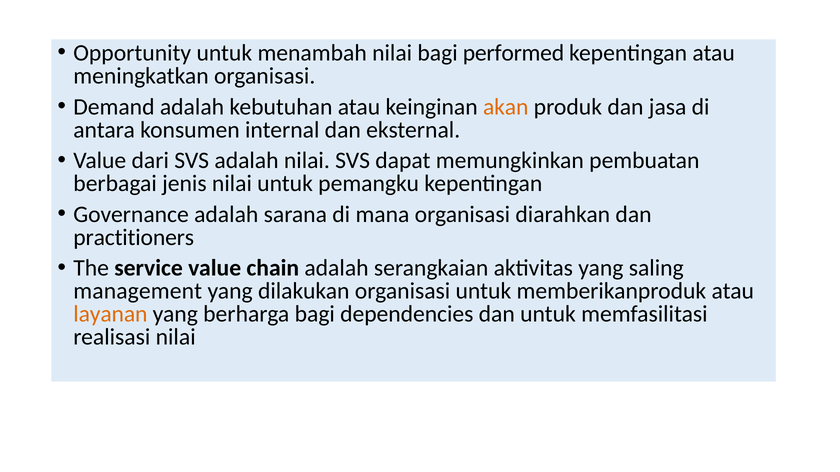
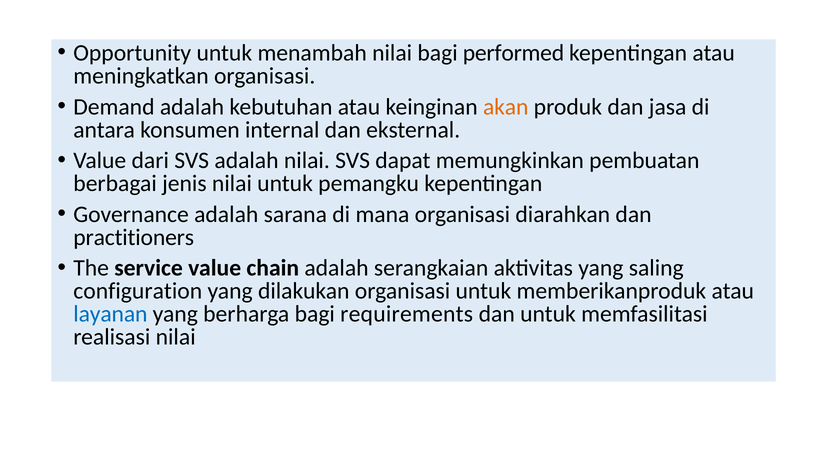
management: management -> configuration (138, 291)
layanan colour: orange -> blue (110, 314)
dependencies: dependencies -> requirements (407, 314)
